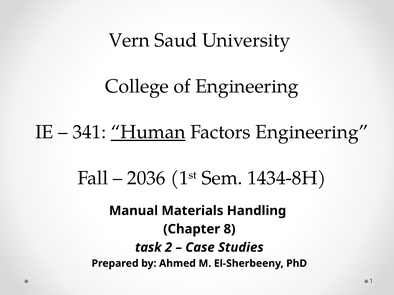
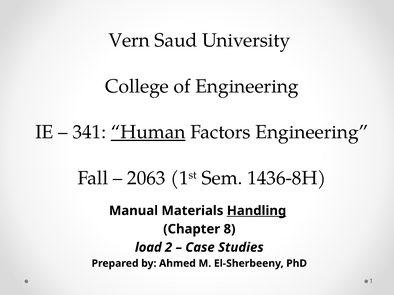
2036: 2036 -> 2063 (146, 178)
1434-8H: 1434-8H -> 1436-8H (287, 178)
Handling underline: none -> present (257, 211)
task: task -> load (148, 248)
